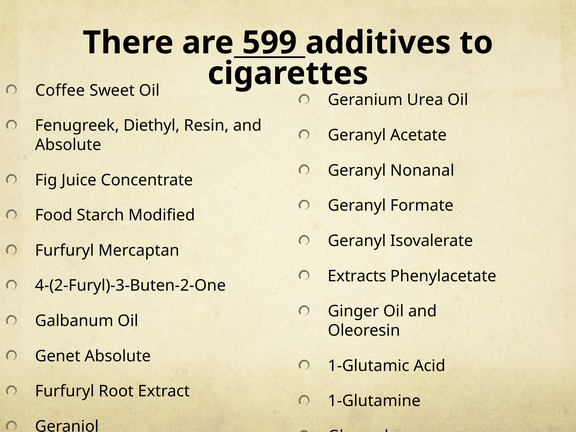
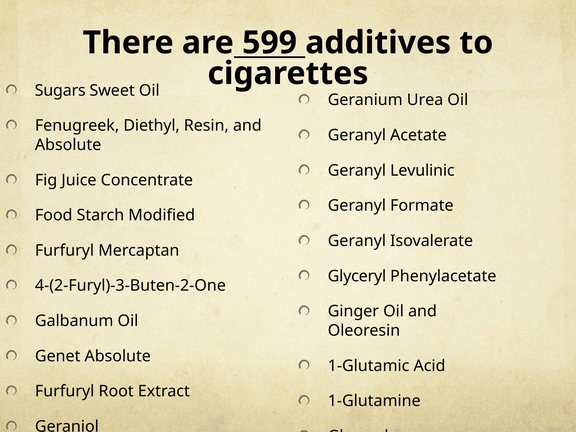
Coffee: Coffee -> Sugars (60, 90)
Nonanal: Nonanal -> Levulinic (422, 170)
Extracts: Extracts -> Glyceryl (357, 276)
